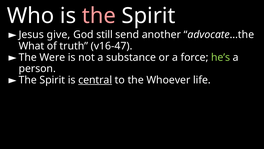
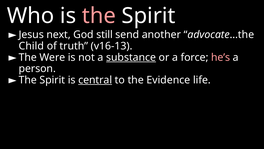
give: give -> next (59, 35)
What: What -> Child (31, 46)
v16-47: v16-47 -> v16-13 (112, 46)
substance underline: none -> present (131, 57)
he’s colour: light green -> pink (221, 57)
Whoever: Whoever -> Evidence (168, 80)
